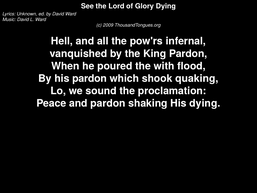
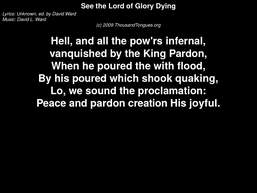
his pardon: pardon -> poured (90, 78)
shaking: shaking -> creation (148, 103)
His dying: dying -> joyful (205, 103)
